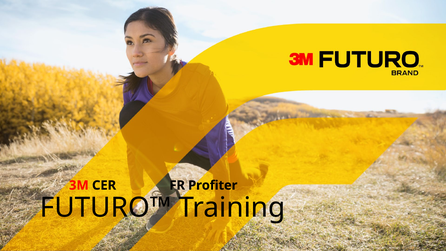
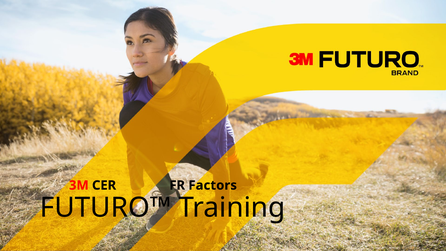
Profiter: Profiter -> Factors (213, 185)
